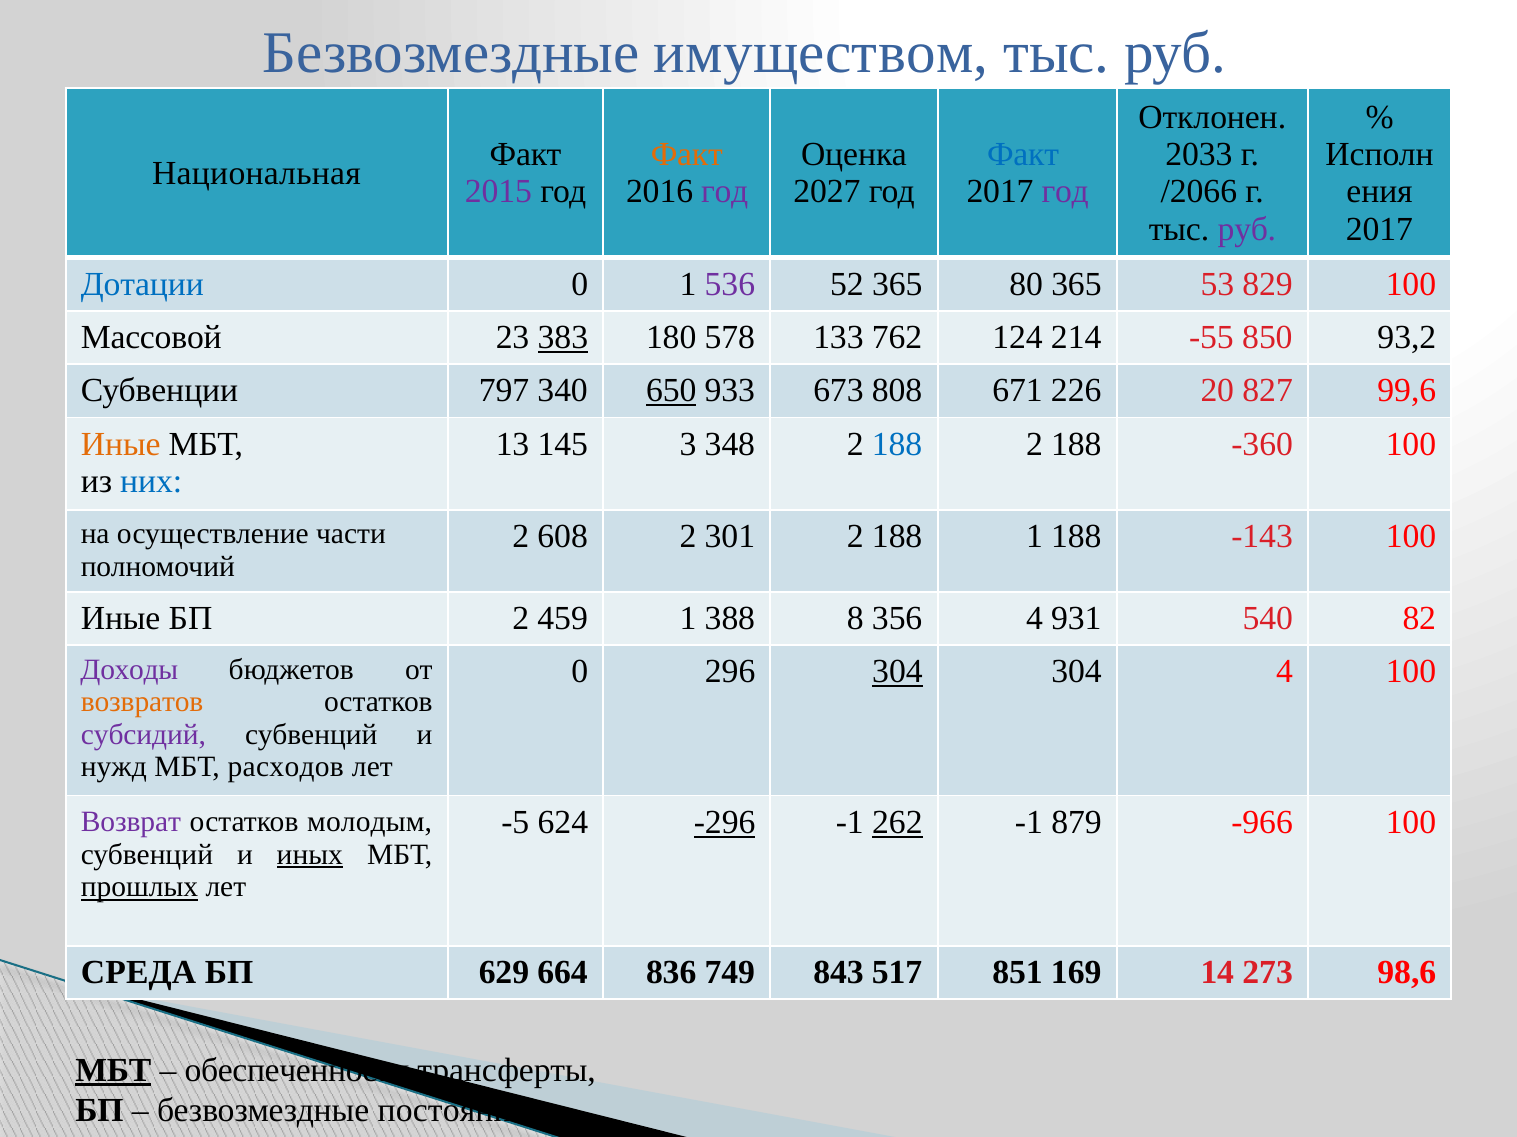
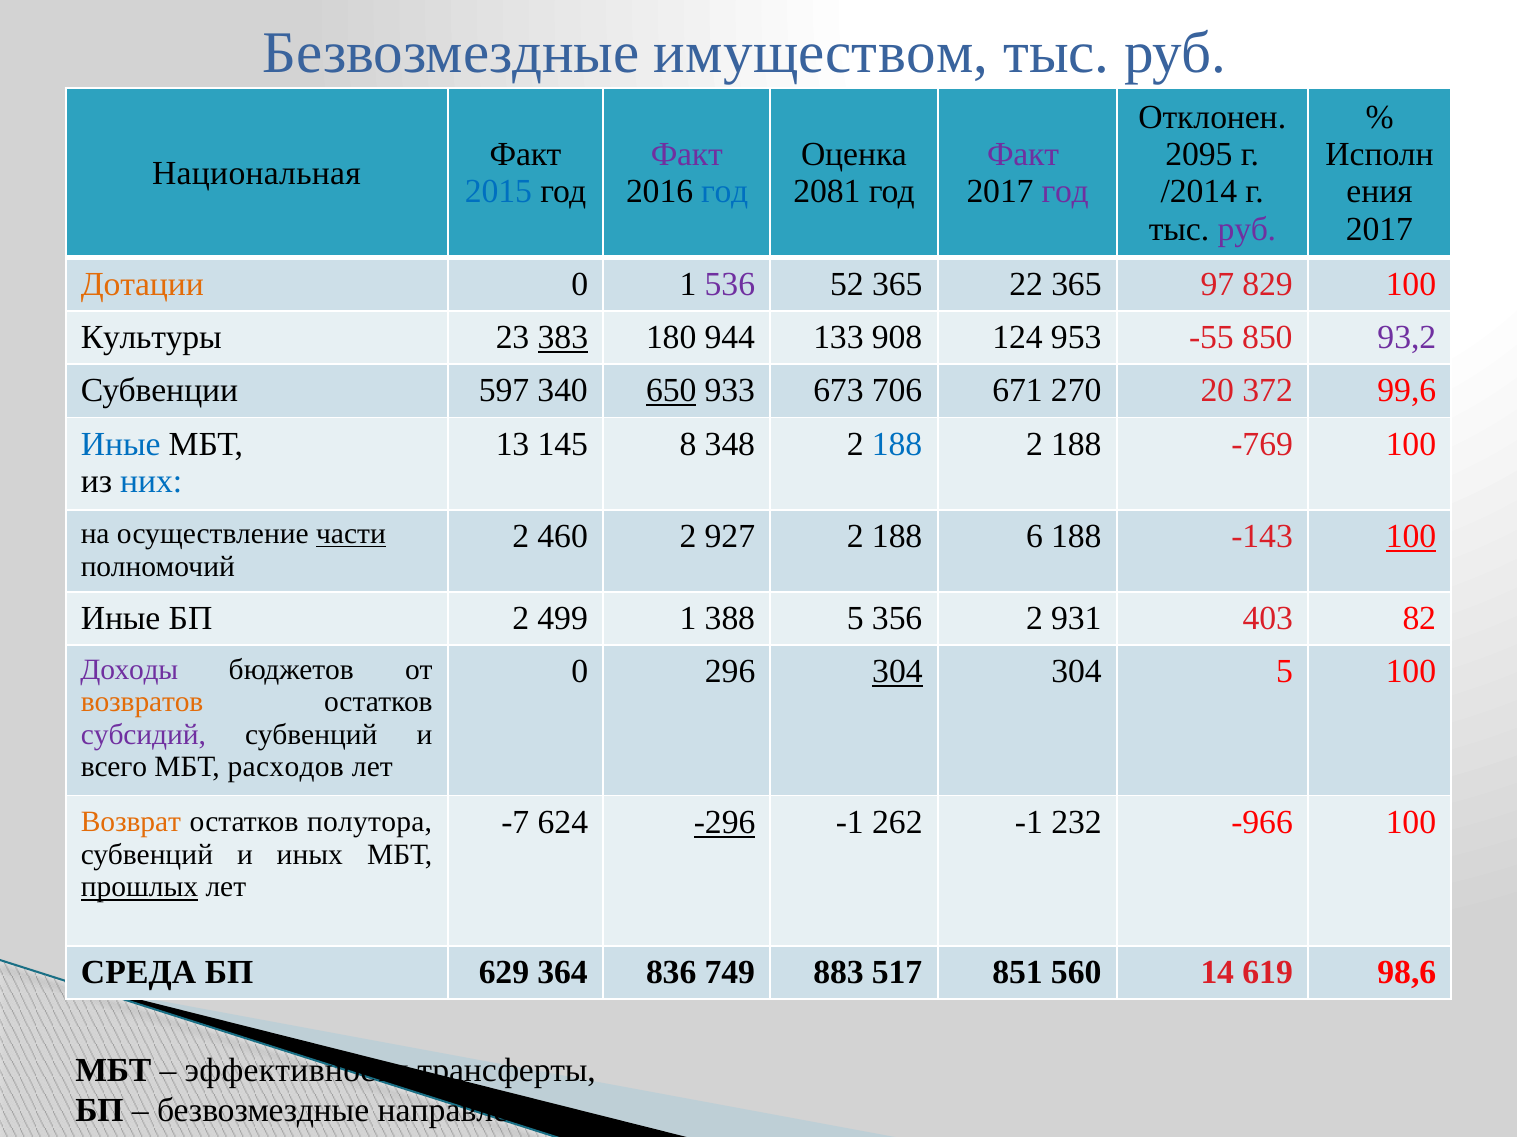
Факт colour: orange -> purple (687, 155)
Факт colour: blue -> purple (1023, 155)
2033: 2033 -> 2095 (1199, 155)
2015 colour: purple -> blue (498, 192)
год colour: purple -> blue (725, 192)
2027: 2027 -> 2081 (827, 192)
/2066: /2066 -> /2014 (1199, 192)
Дотации colour: blue -> orange (142, 284)
80: 80 -> 22 (1026, 284)
53: 53 -> 97 (1217, 284)
Массовой: Массовой -> Культуры (151, 338)
578: 578 -> 944 (730, 338)
762: 762 -> 908 (897, 338)
214: 214 -> 953 (1076, 338)
93,2 colour: black -> purple (1407, 338)
797: 797 -> 597 (504, 391)
808: 808 -> 706 (897, 391)
226: 226 -> 270 (1076, 391)
827: 827 -> 372 (1268, 391)
Иные colour: orange -> blue (121, 444)
3: 3 -> 8 (688, 444)
-360: -360 -> -769 (1262, 444)
части underline: none -> present (351, 534)
608: 608 -> 460 (563, 537)
301: 301 -> 927 (730, 537)
188 1: 1 -> 6 (1034, 537)
100 underline: none -> present (1411, 537)
459: 459 -> 499 (563, 619)
388 8: 8 -> 5 (855, 619)
356 4: 4 -> 2 (1034, 619)
540: 540 -> 403 (1268, 619)
304 4: 4 -> 5 (1285, 672)
нужд: нужд -> всего (114, 768)
-5: -5 -> -7 (515, 823)
262 underline: present -> none (897, 823)
879: 879 -> 232 (1077, 823)
Возврат colour: purple -> orange (131, 823)
молодым: молодым -> полутора (370, 823)
иных underline: present -> none (310, 855)
664: 664 -> 364 (563, 973)
843: 843 -> 883 (838, 973)
169: 169 -> 560 (1076, 973)
273: 273 -> 619 (1268, 973)
МБТ underline: present -> none (113, 1071)
обеспеченности: обеспеченности -> эффективности (297, 1071)
постоянного: постоянного -> направления (473, 1111)
